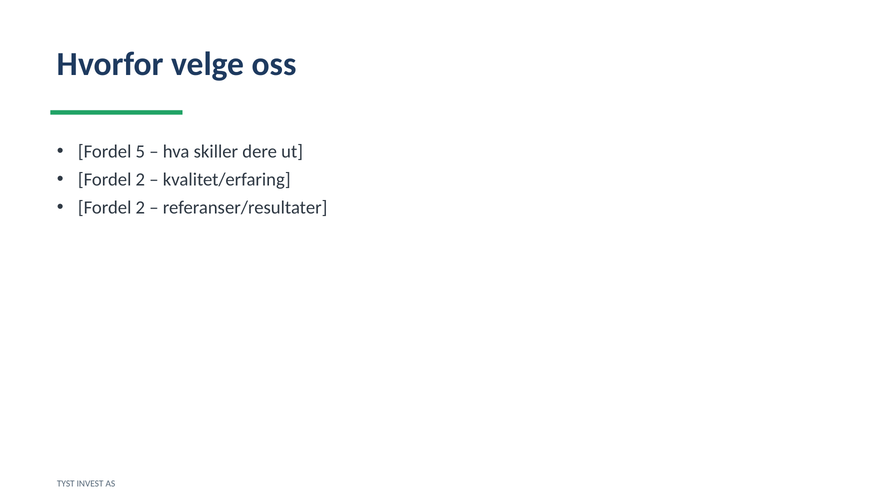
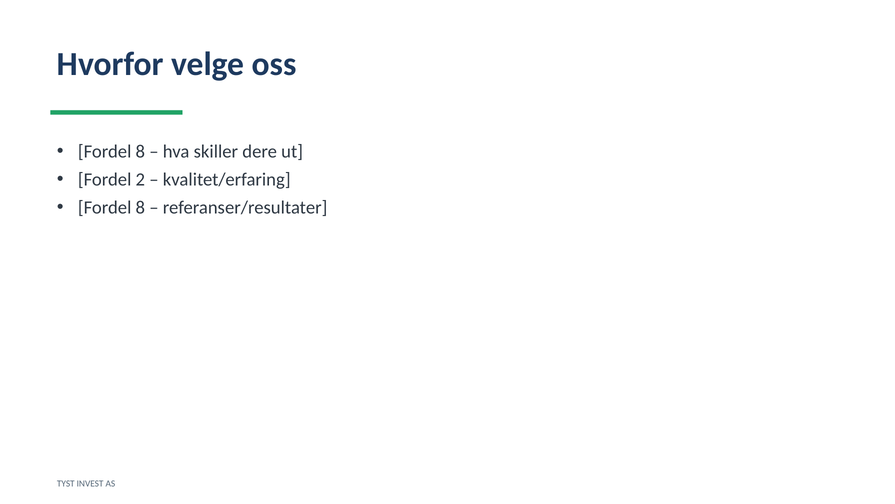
5: 5 -> 8 (140, 152)
2: 2 -> 8 (140, 208)
